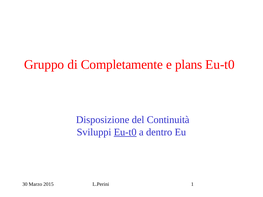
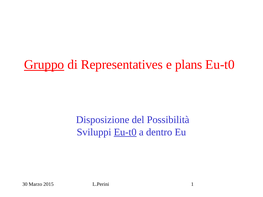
Gruppo underline: none -> present (44, 65)
Completamente: Completamente -> Representatives (122, 65)
Continuità: Continuità -> Possibilità (168, 120)
